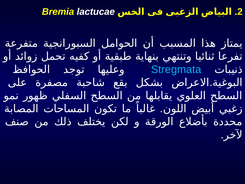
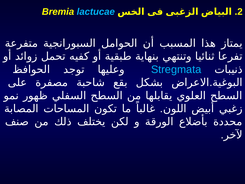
lactucae colour: white -> light blue (96, 12)
